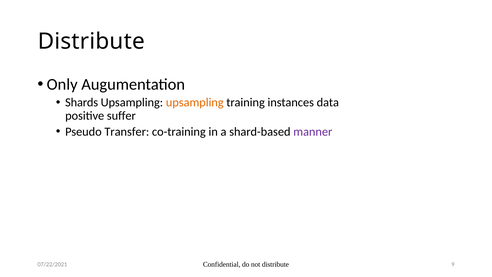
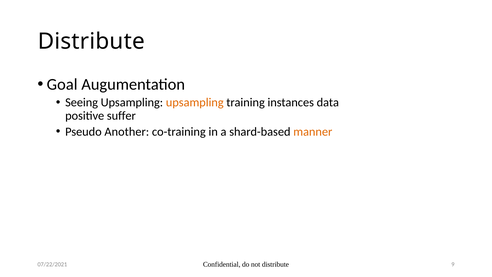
Only: Only -> Goal (62, 84)
Shards: Shards -> Seeing (82, 102)
Transfer: Transfer -> Another (127, 132)
manner colour: purple -> orange (313, 132)
